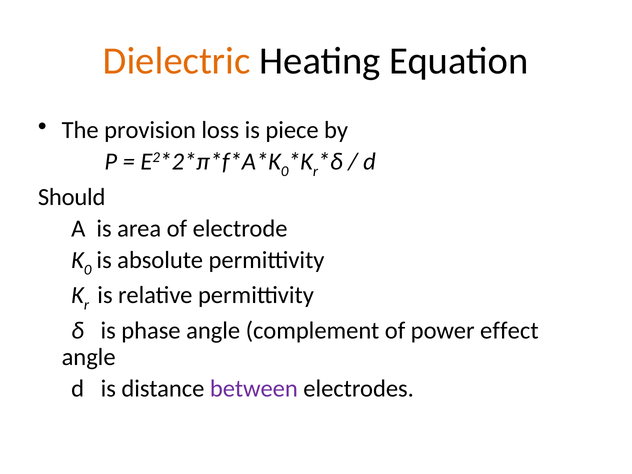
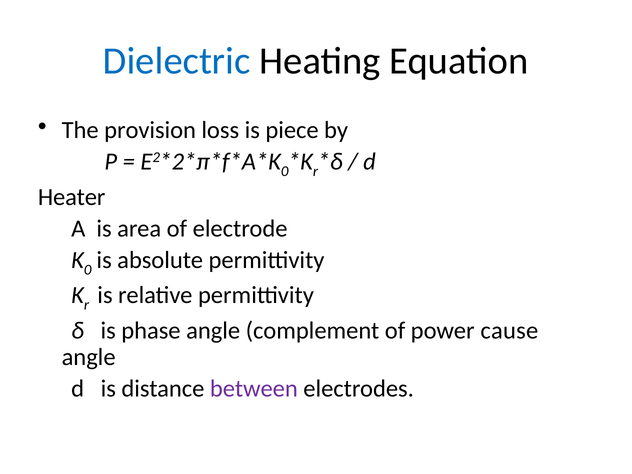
Dielectric colour: orange -> blue (177, 61)
Should: Should -> Heater (72, 197)
effect: effect -> cause (509, 330)
